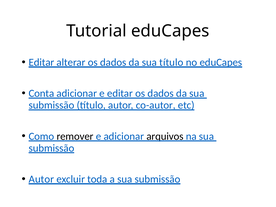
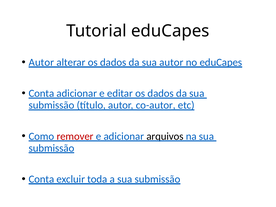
Editar: Editar -> Autor (41, 62)
sua título: título -> autor (171, 62)
remover colour: black -> red (75, 136)
Autor: Autor -> Conta (41, 179)
